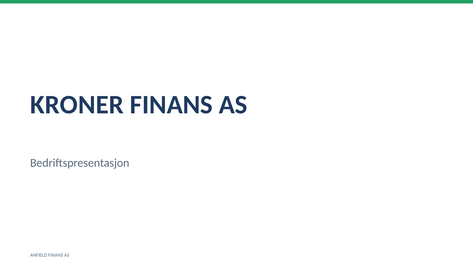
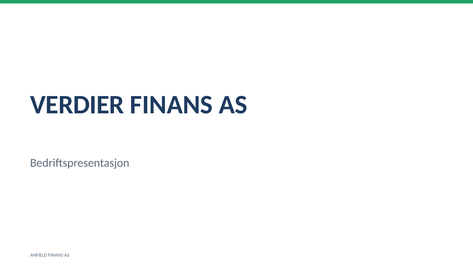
KRONER: KRONER -> VERDIER (77, 105)
